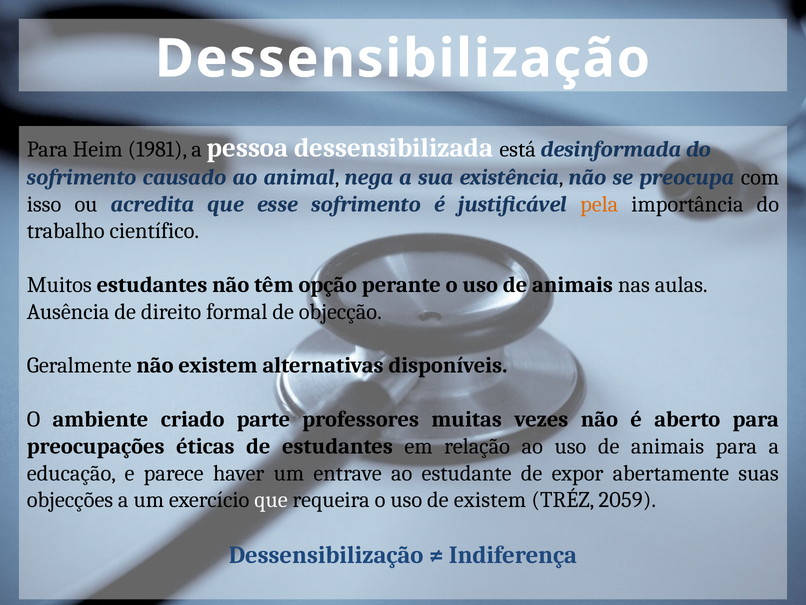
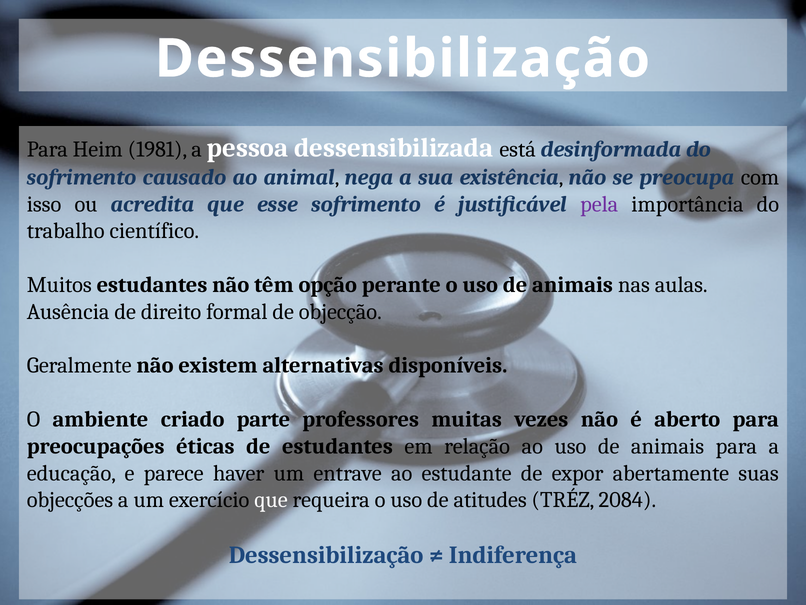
pela colour: orange -> purple (599, 204)
de existem: existem -> atitudes (490, 500)
2059: 2059 -> 2084 (627, 500)
